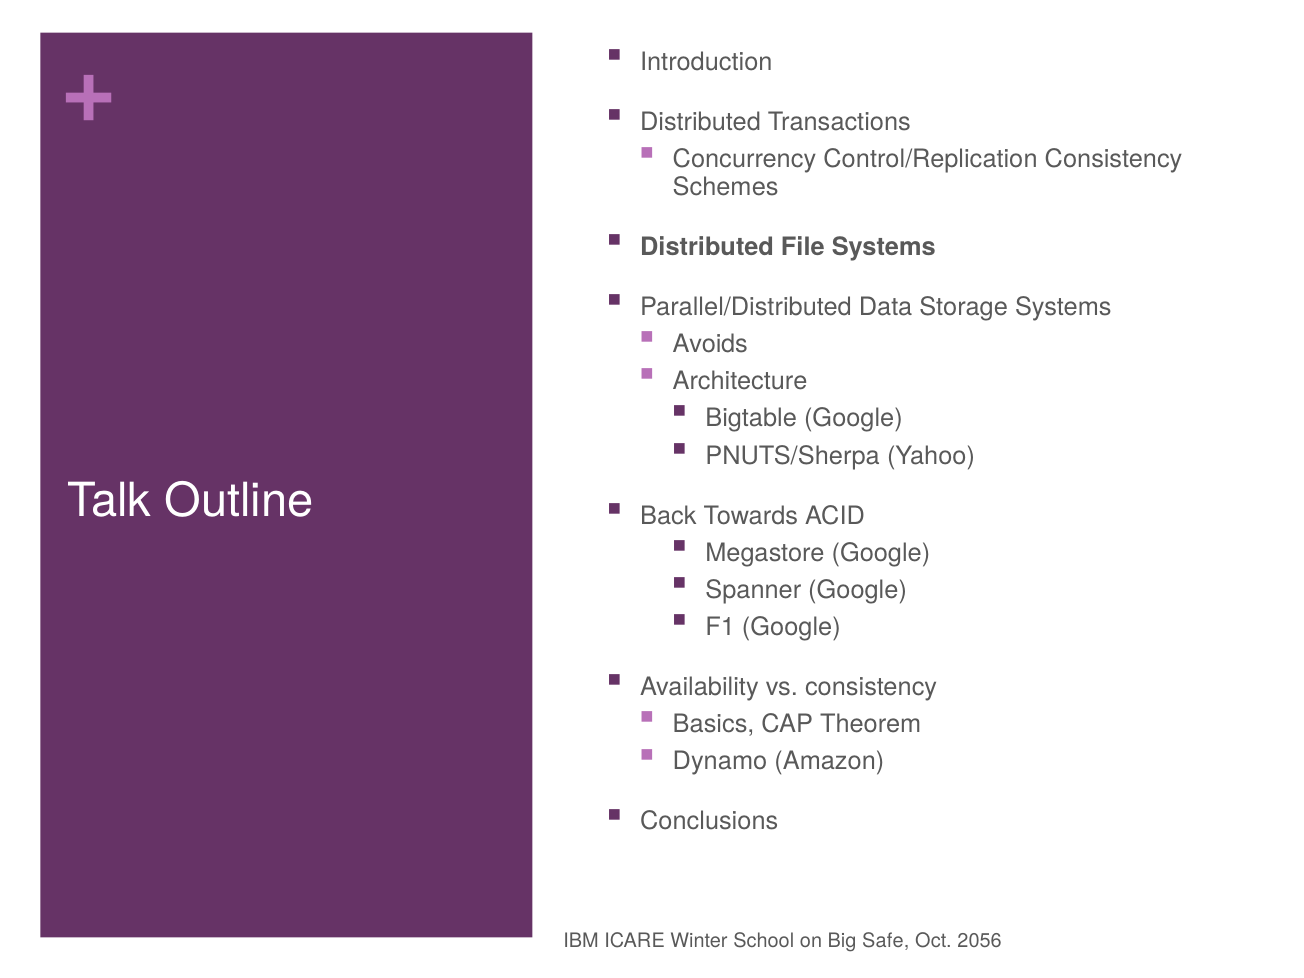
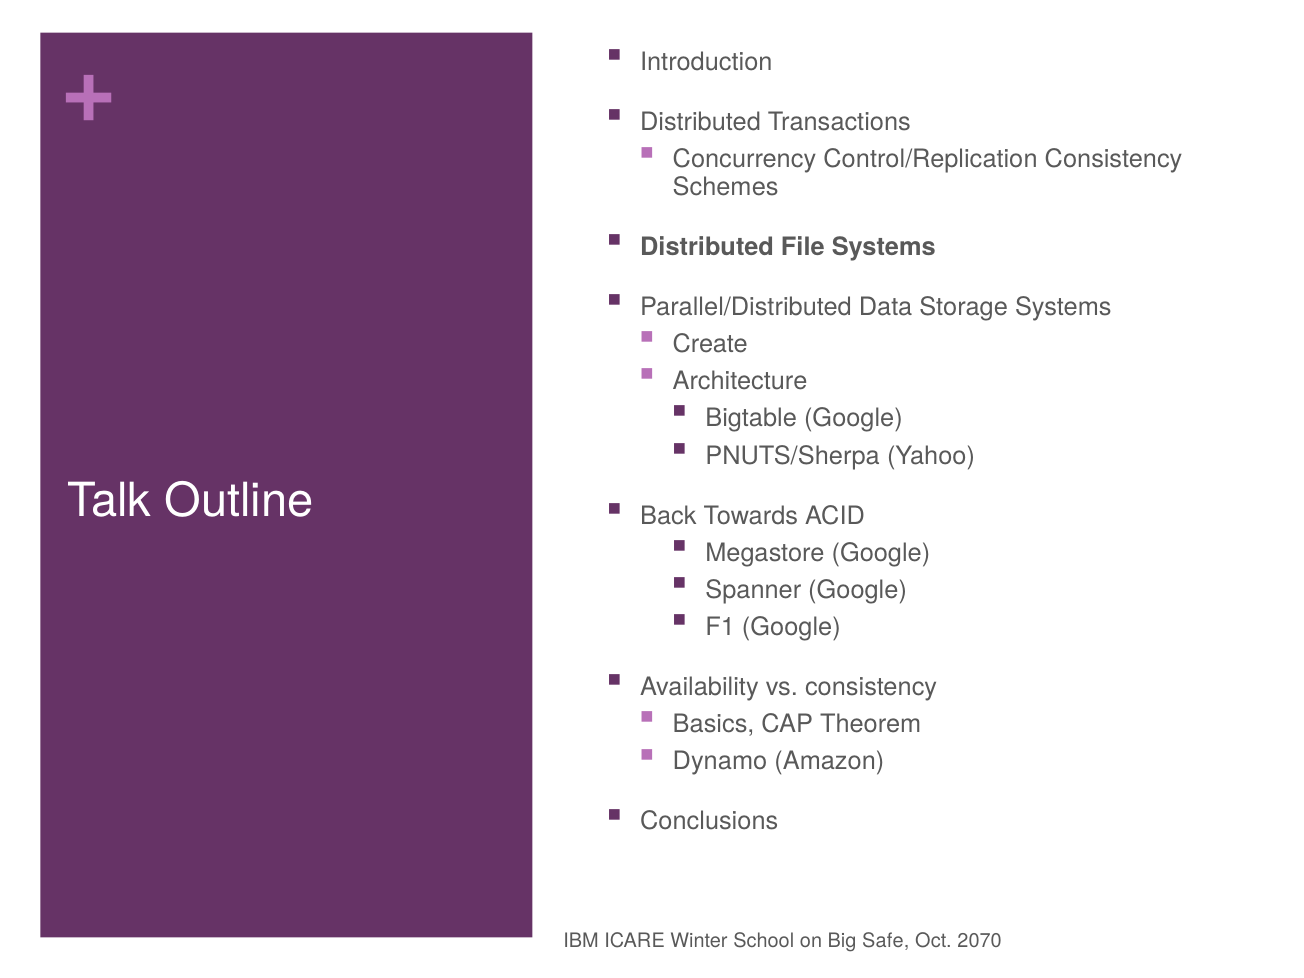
Avoids: Avoids -> Create (710, 344)
2056: 2056 -> 2070 (980, 941)
